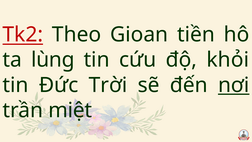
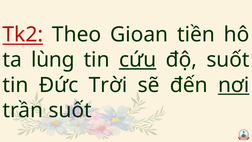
cứu underline: none -> present (138, 60)
độ khỏi: khỏi -> suốt (228, 60)
trần miệt: miệt -> suốt (70, 110)
